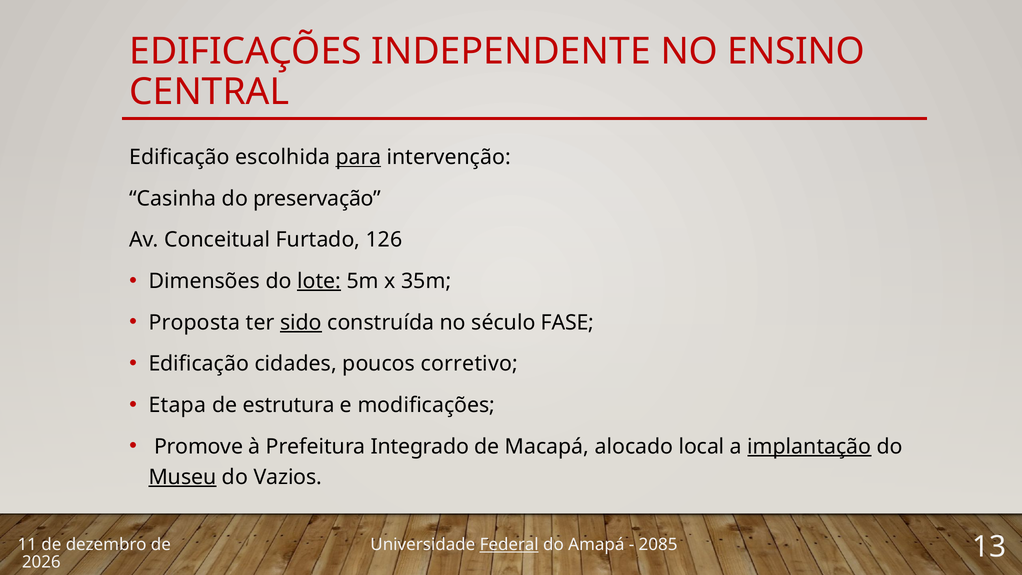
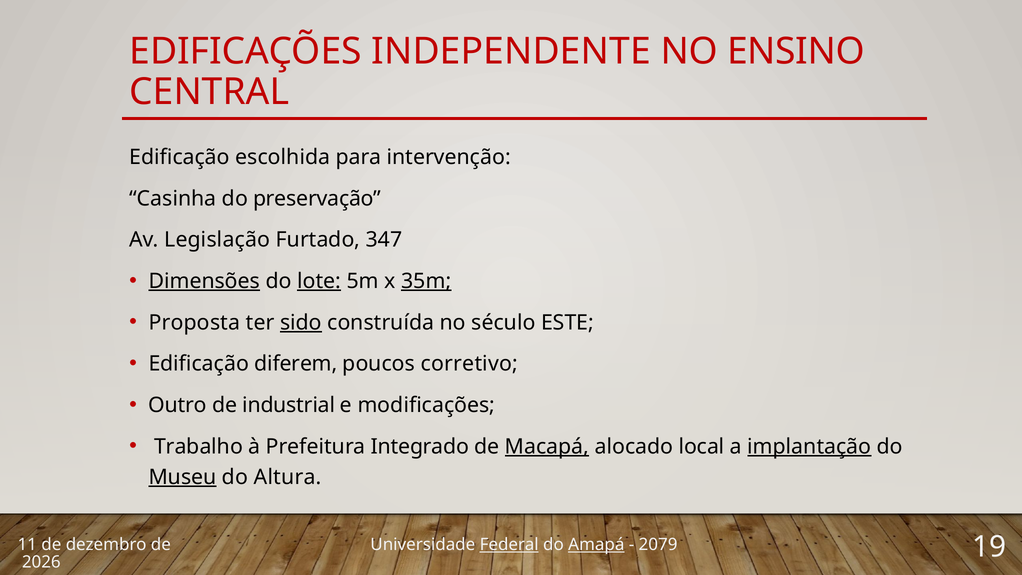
para underline: present -> none (358, 157)
Conceitual: Conceitual -> Legislação (217, 240)
126: 126 -> 347 (384, 240)
Dimensões underline: none -> present (204, 281)
35m underline: none -> present (426, 281)
FASE: FASE -> ESTE (567, 323)
cidades: cidades -> diferem (296, 364)
Etapa: Etapa -> Outro (178, 405)
estrutura: estrutura -> industrial (289, 405)
Promove: Promove -> Trabalho (198, 447)
Macapá underline: none -> present (547, 447)
Vazios: Vazios -> Altura (288, 477)
Amapá underline: none -> present (596, 545)
2085: 2085 -> 2079 (658, 545)
13: 13 -> 19 (989, 547)
